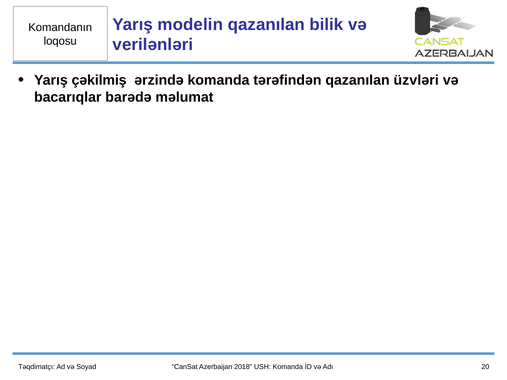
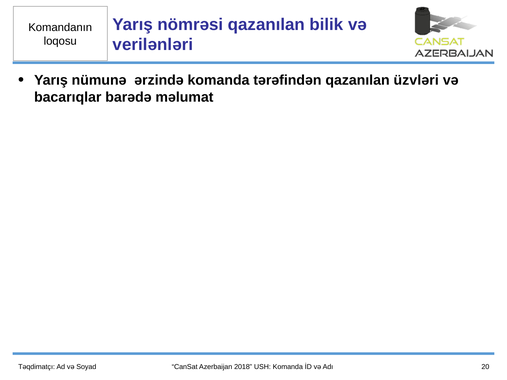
modelin: modelin -> nömrəsi (190, 24)
çəkilmiş: çəkilmiş -> nümunə (99, 80)
